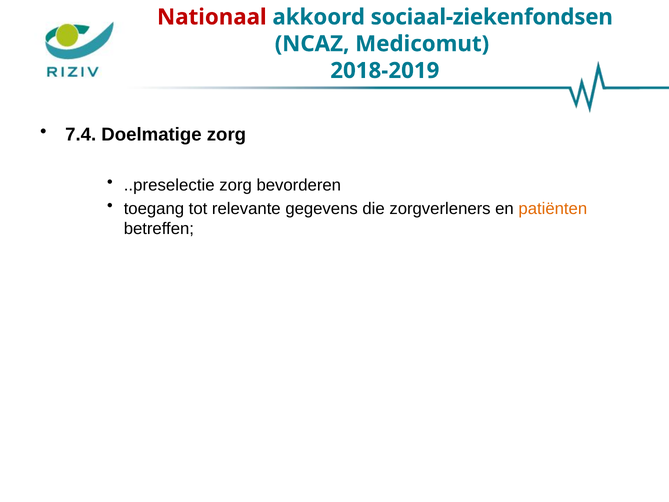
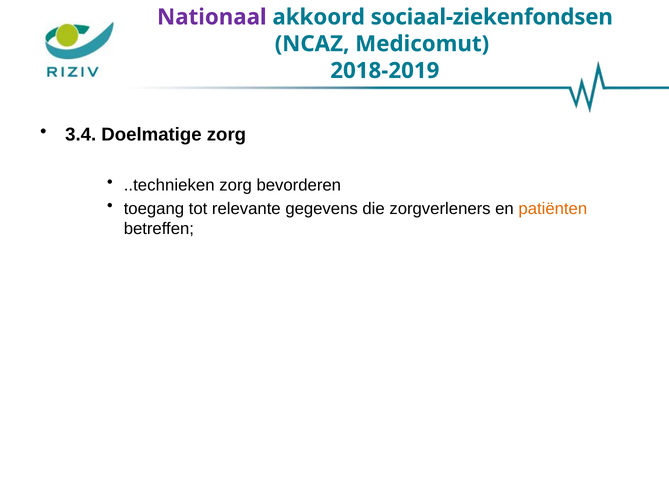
Nationaal colour: red -> purple (212, 17)
7.4: 7.4 -> 3.4 (81, 135)
..preselectie: ..preselectie -> ..technieken (169, 185)
